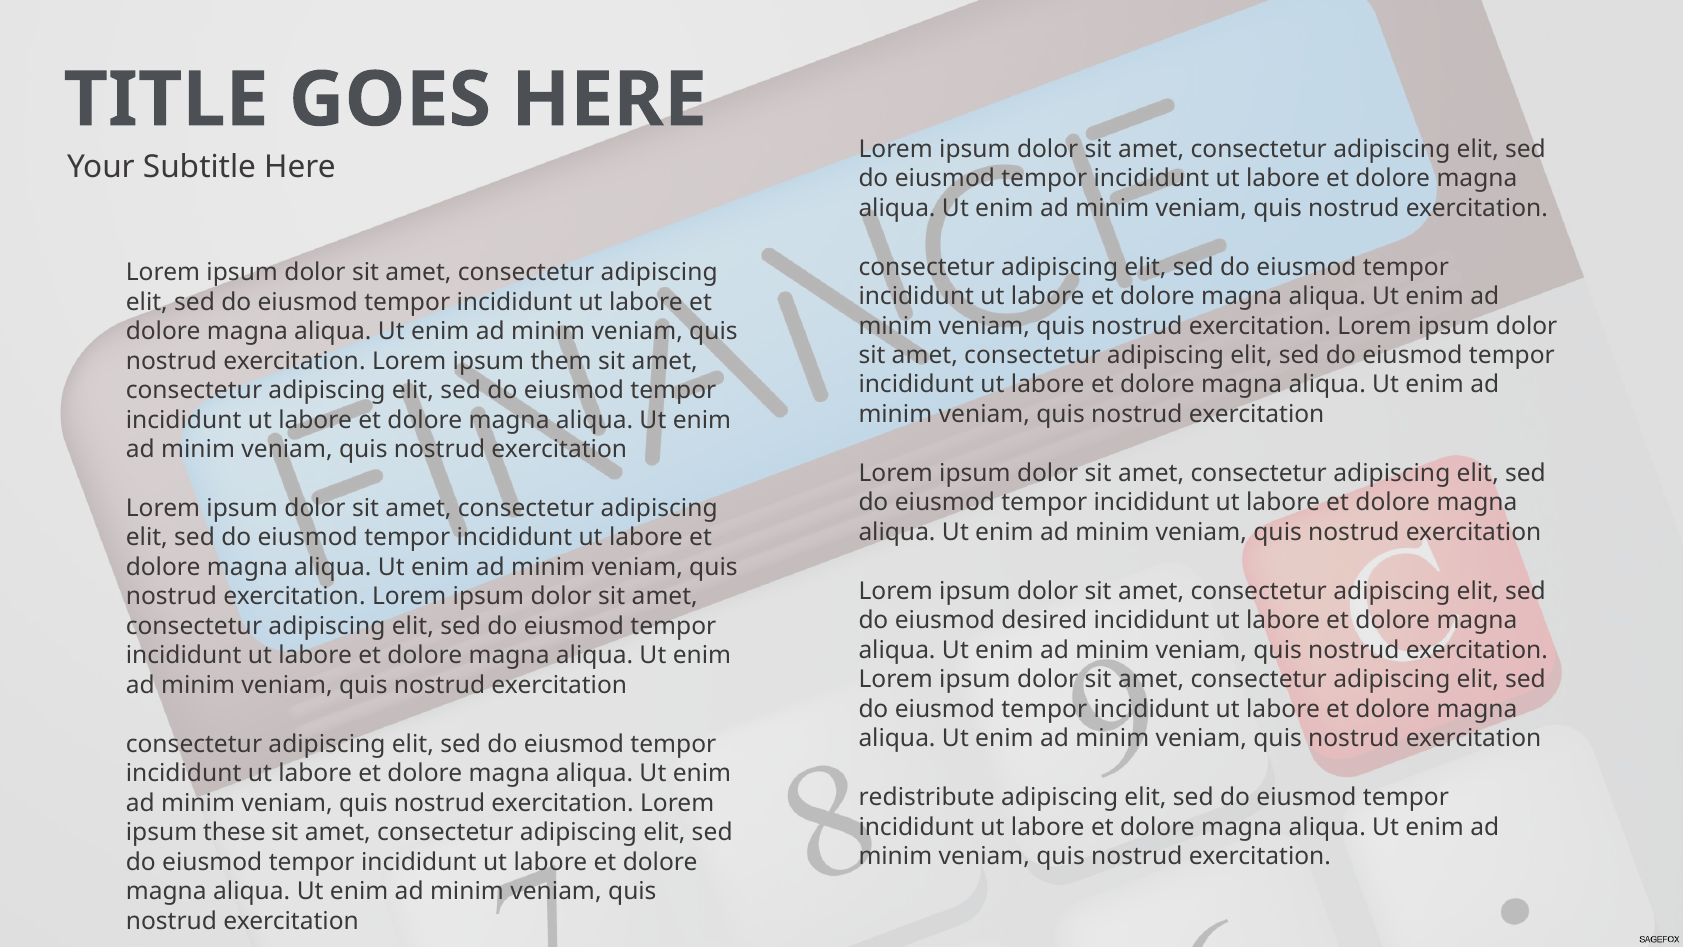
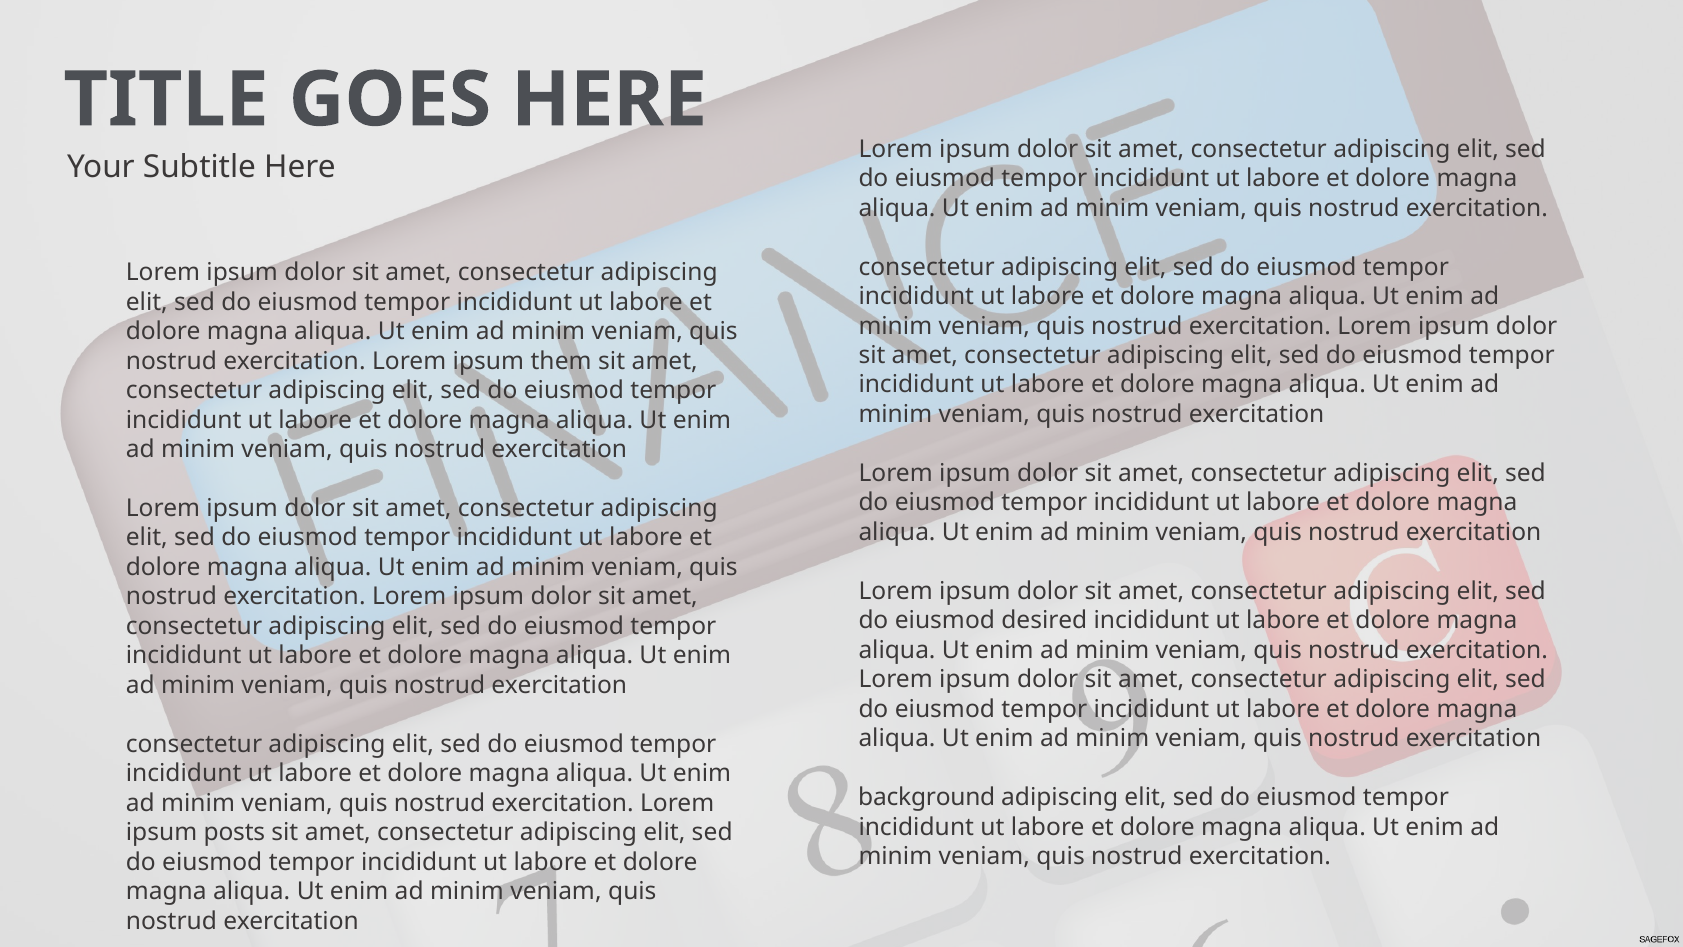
redistribute: redistribute -> background (927, 797)
these: these -> posts (234, 832)
